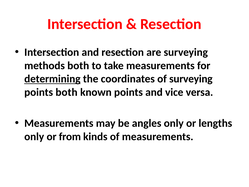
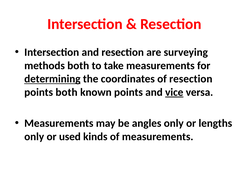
of surveying: surveying -> resection (191, 79)
vice underline: none -> present (174, 92)
from: from -> used (70, 136)
